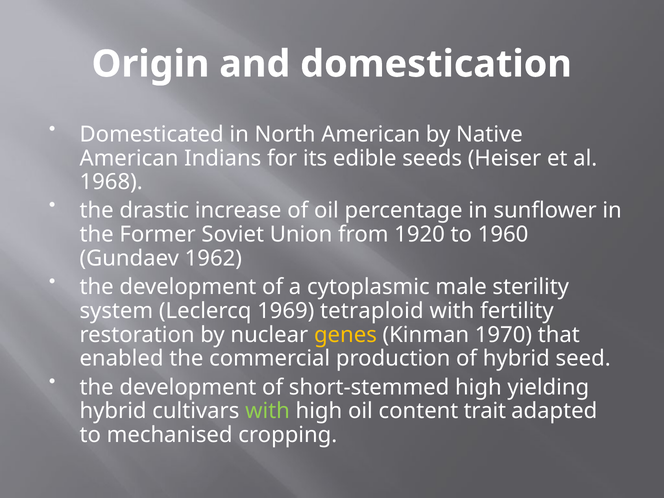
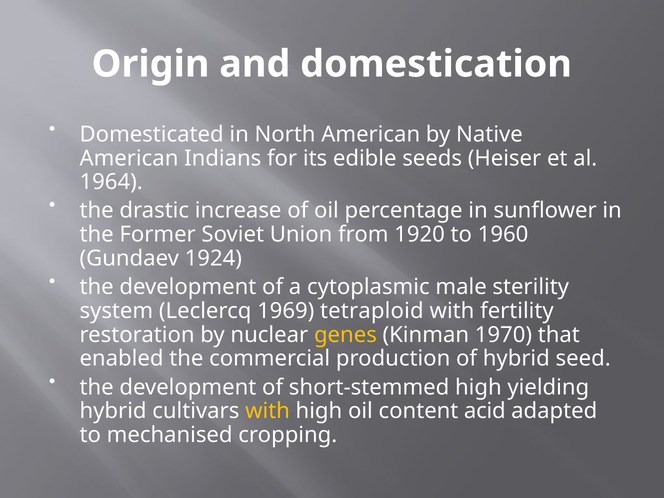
1968: 1968 -> 1964 (111, 182)
1962: 1962 -> 1924 (213, 258)
with colour: light green -> yellow (268, 411)
trait: trait -> acid (485, 411)
